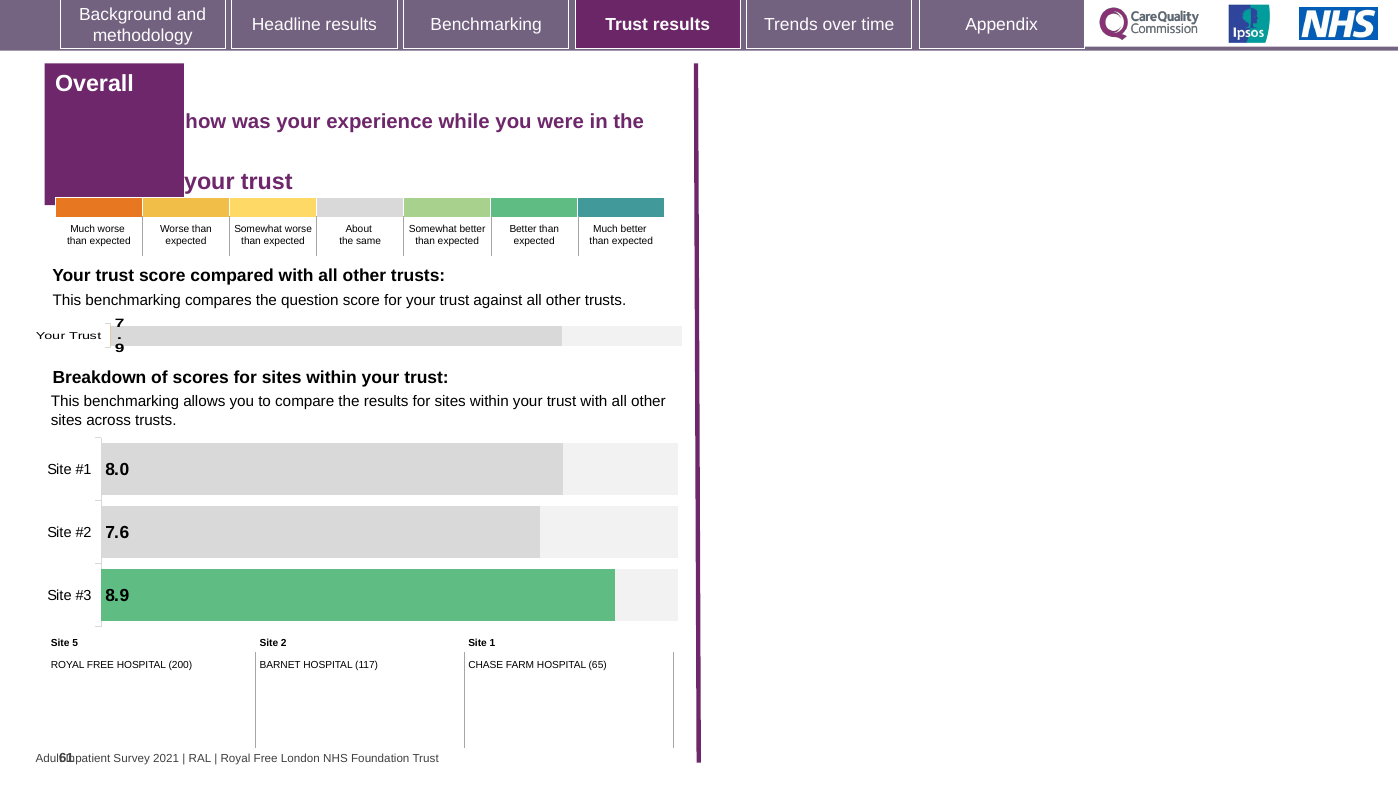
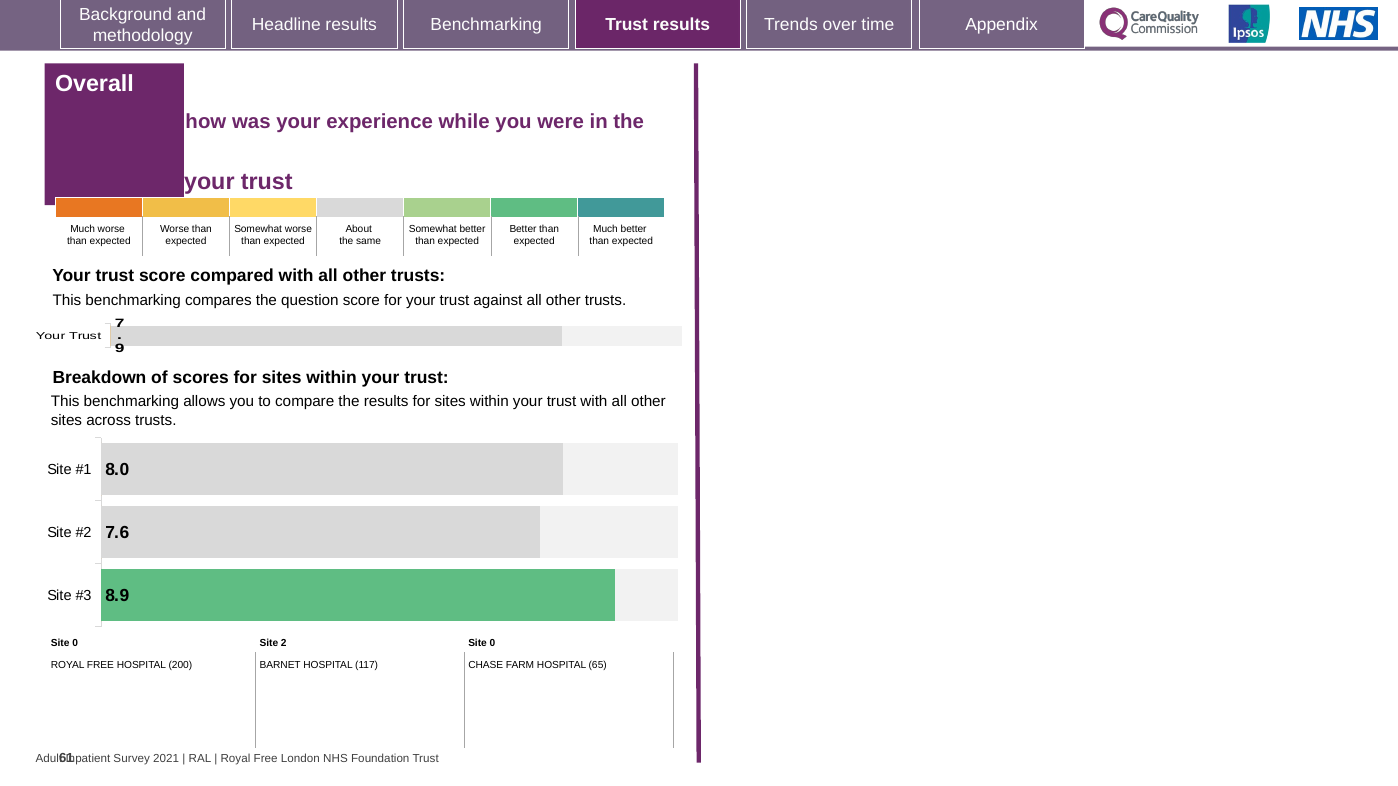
5: 5 -> 0 (75, 643)
2 Site 1: 1 -> 0 (492, 643)
